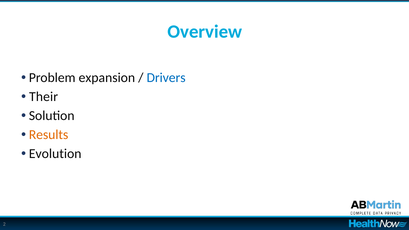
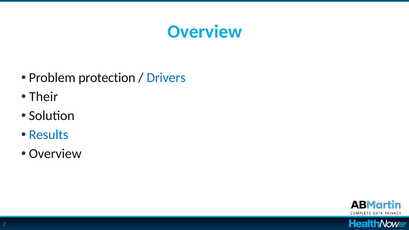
expansion: expansion -> protection (107, 78)
Results colour: orange -> blue (49, 135)
Evolution: Evolution -> Overview (55, 154)
